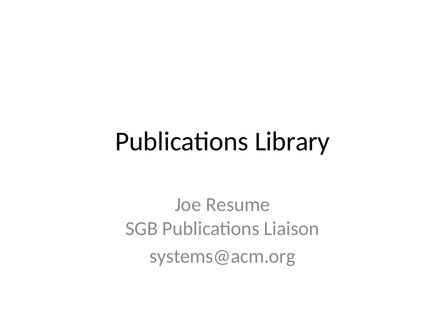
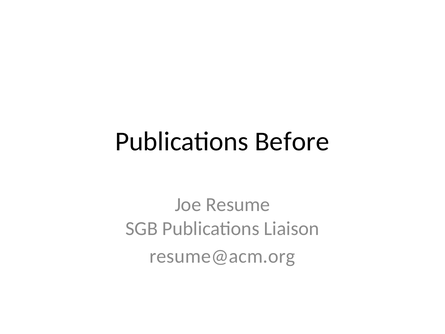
Library: Library -> Before (292, 141)
systems@acm.org: systems@acm.org -> resume@acm.org (222, 256)
